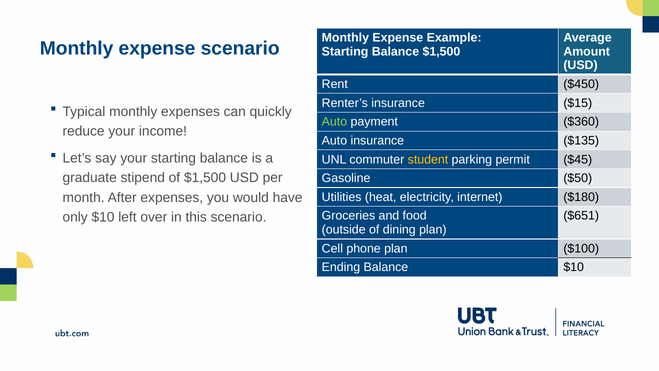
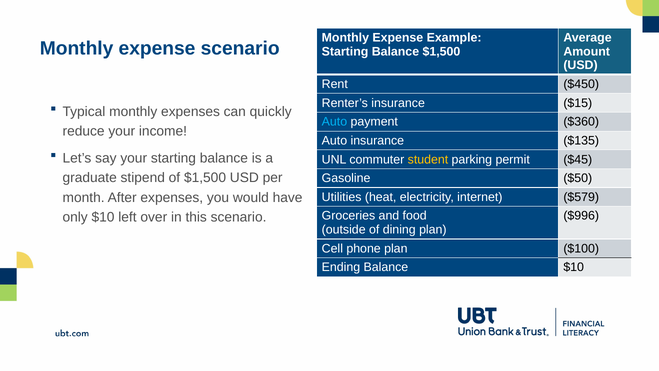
Auto colour: light green -> light blue (334, 122)
$180: $180 -> $579 (581, 197)
$651: $651 -> $996 (581, 216)
